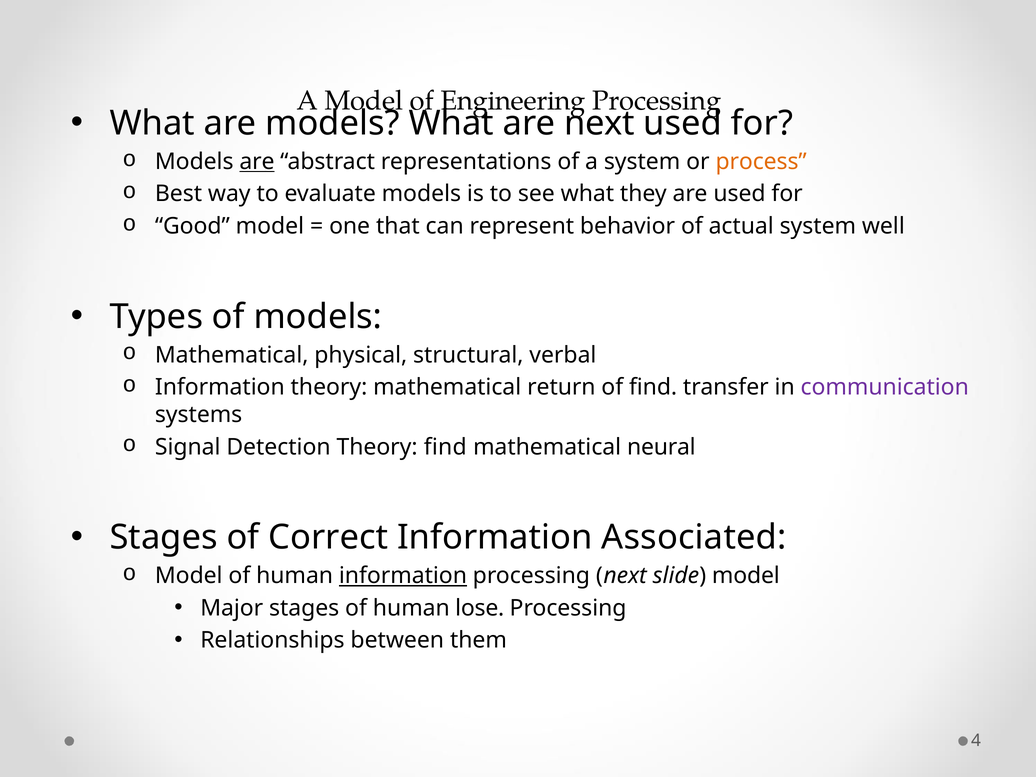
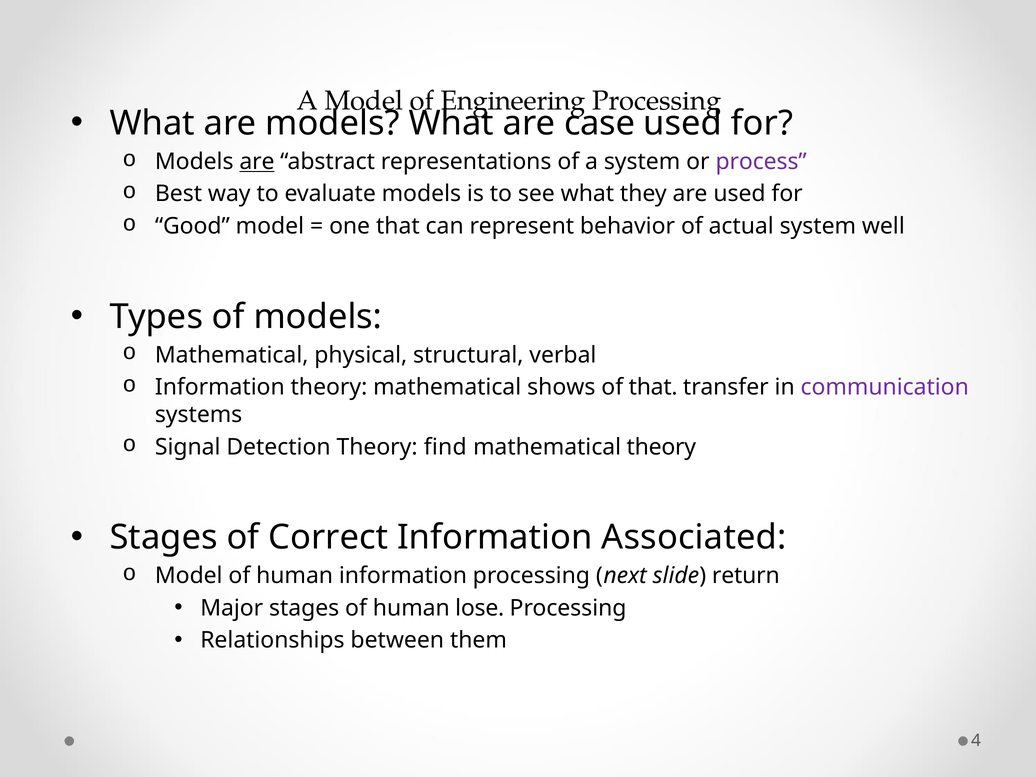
are next: next -> case (600, 123)
process colour: orange -> purple (761, 162)
return: return -> shows (561, 387)
of find: find -> that (653, 387)
mathematical neural: neural -> theory (661, 447)
information underline: present -> none (403, 576)
slide model: model -> return (746, 576)
